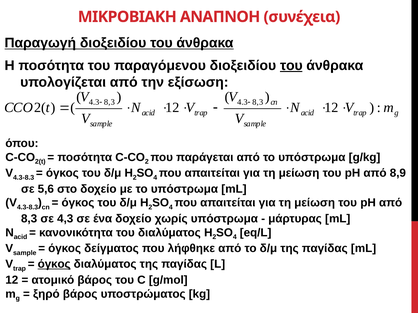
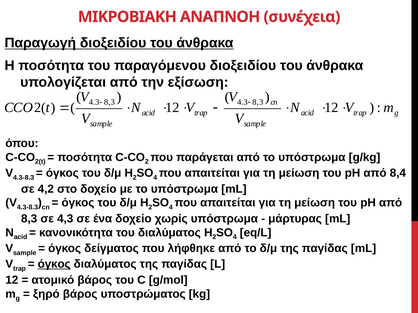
του underline: present -> none (291, 66)
8,9: 8,9 -> 8,4 (398, 173)
5,6: 5,6 -> 4,2 (46, 189)
